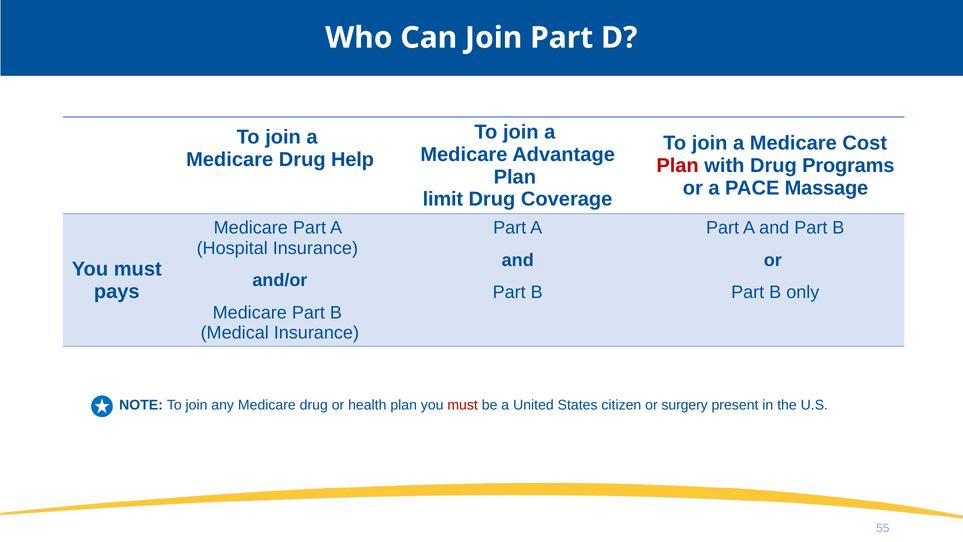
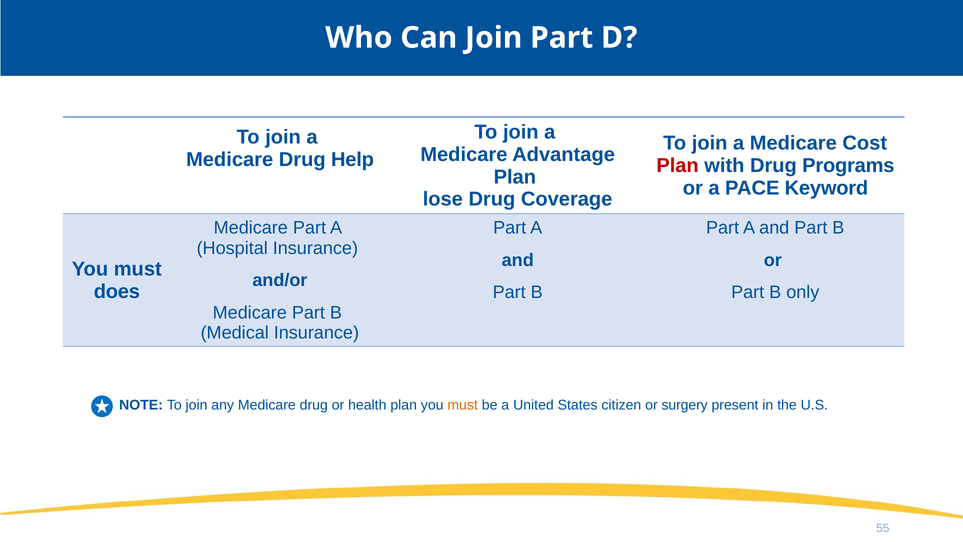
Massage: Massage -> Keyword (826, 188)
limit: limit -> lose (443, 199)
pays: pays -> does (117, 291)
must colour: red -> orange (463, 405)
